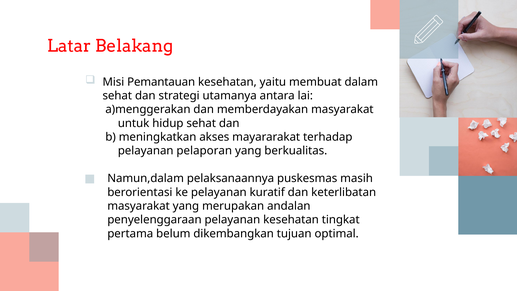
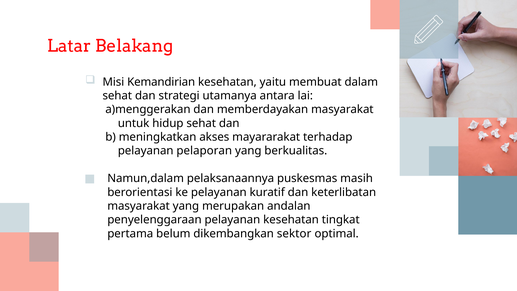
Pemantauan: Pemantauan -> Kemandirian (161, 82)
tujuan: tujuan -> sektor (294, 233)
